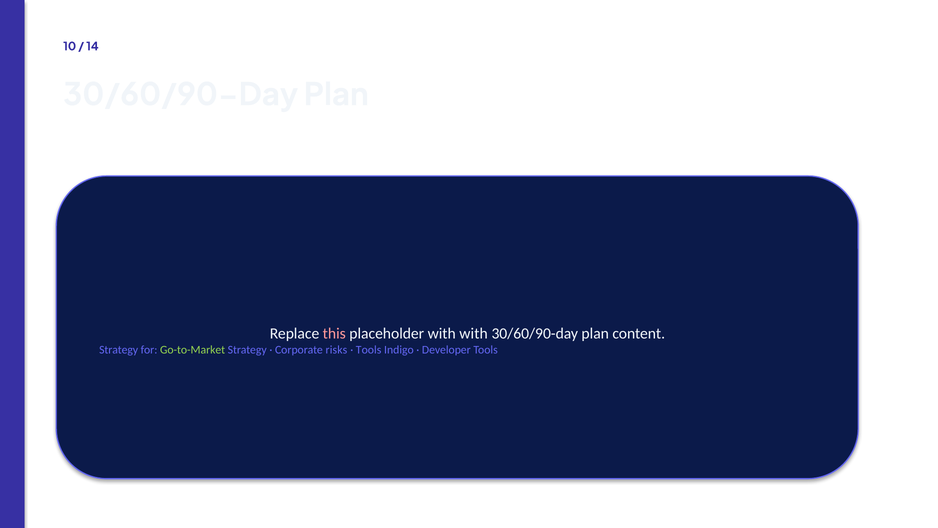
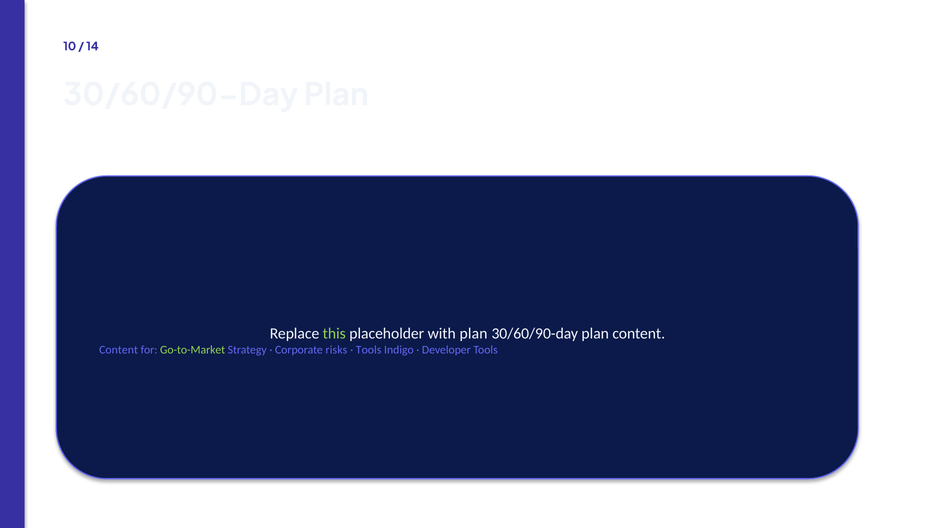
this colour: pink -> light green (334, 333)
with with: with -> plan (474, 333)
Strategy: Strategy -> Content (119, 350)
